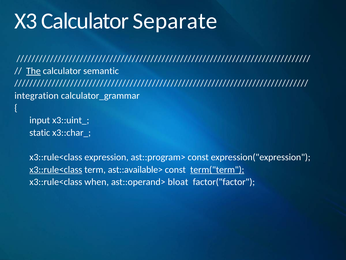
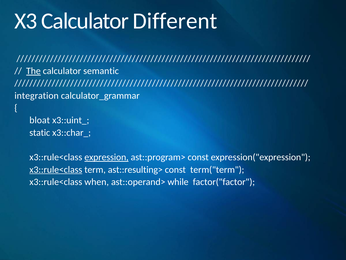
Separate: Separate -> Different (175, 21)
input: input -> bloat (40, 120)
expression underline: none -> present (106, 157)
ast::available>: ast::available> -> ast::resulting> (135, 169)
term("term underline: present -> none (217, 169)
bloat: bloat -> while (178, 182)
